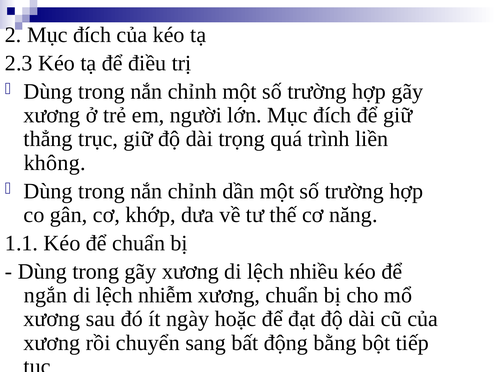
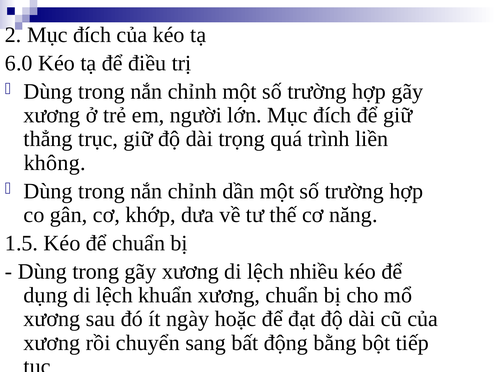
2.3: 2.3 -> 6.0 (19, 63)
1.1: 1.1 -> 1.5 (22, 244)
ngắn: ngắn -> dụng (46, 296)
nhiễm: nhiễm -> khuẩn (165, 296)
